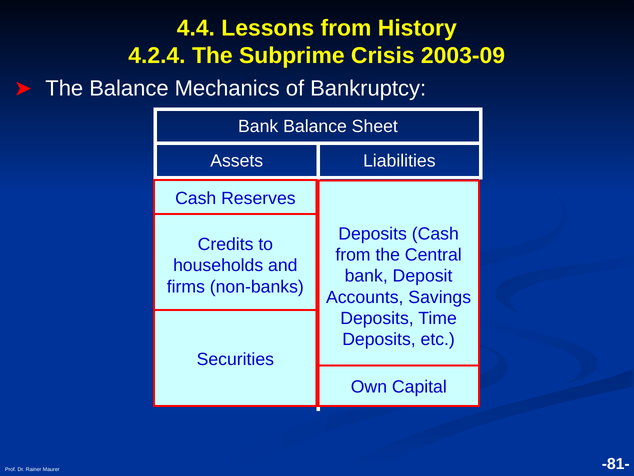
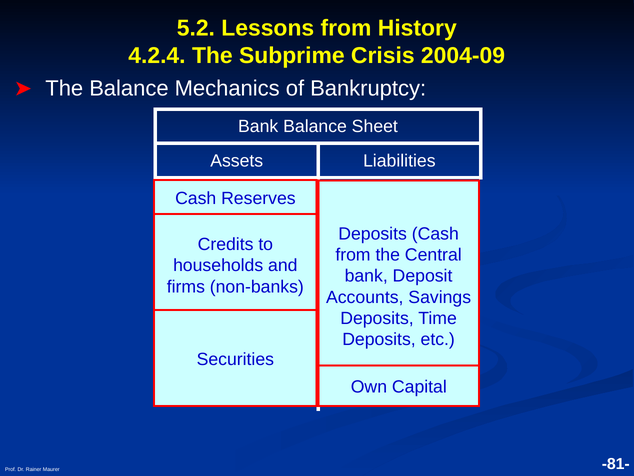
4.4: 4.4 -> 5.2 (196, 28)
2003-09: 2003-09 -> 2004-09 (463, 56)
